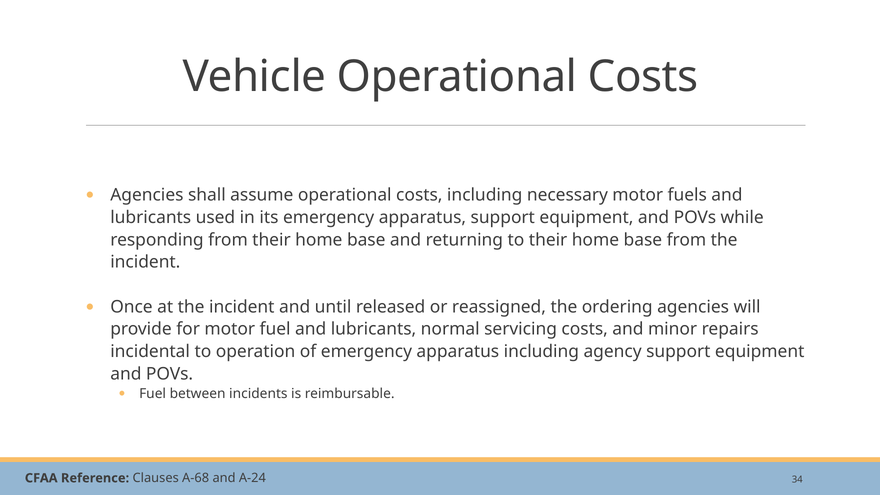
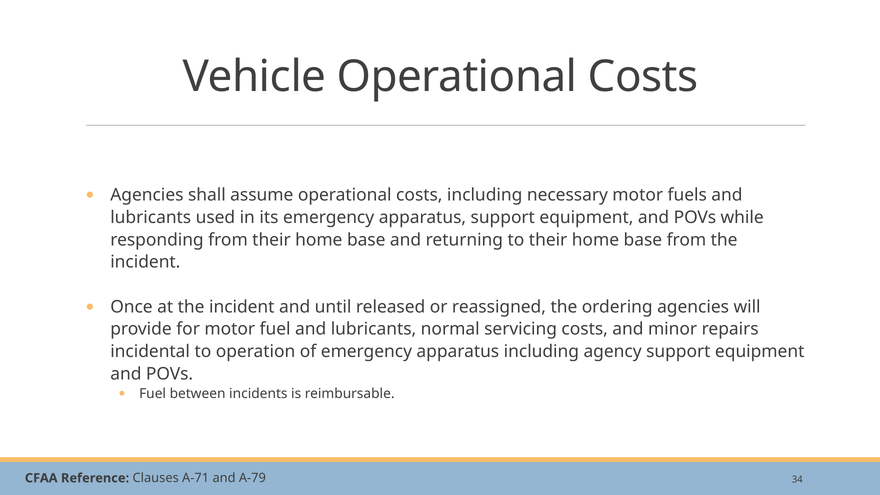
A-68: A-68 -> A-71 (196, 478)
A-24: A-24 -> A-79 (252, 478)
